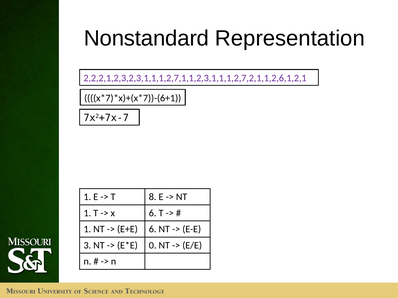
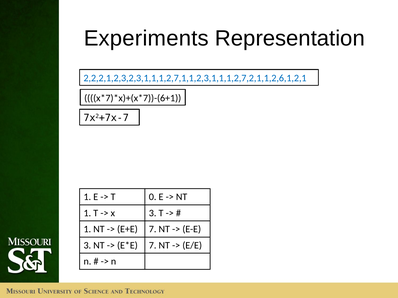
Nonstandard: Nonstandard -> Experiments (146, 38)
2,2,2,1,2,3,2,3,1,1,1,2,7,1,1,2,3,1,1,1,2,7,2,1,1,2,6,1,2,1 colour: purple -> blue (195, 78)
8: 8 -> 0 (153, 197)
x 6: 6 -> 3 (153, 213)
E+E 6: 6 -> 7 (153, 230)
0: 0 -> 7 (153, 246)
